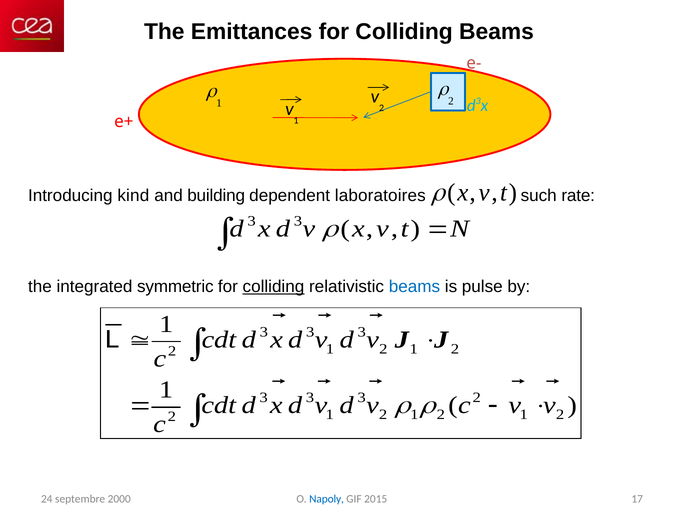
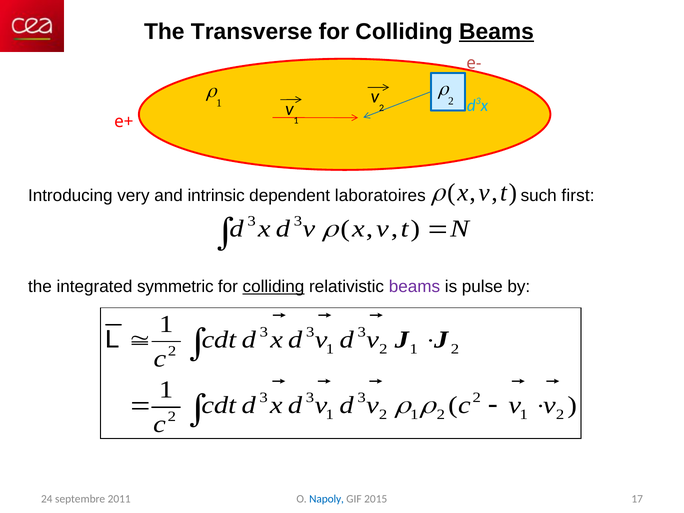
Emittances: Emittances -> Transverse (252, 32)
Beams underline: none -> present (497, 32)
kind: kind -> very (133, 196)
building: building -> intrinsic (216, 196)
rate: rate -> first (578, 196)
beams colour: blue -> purple (414, 286)
2000: 2000 -> 2011 (119, 499)
